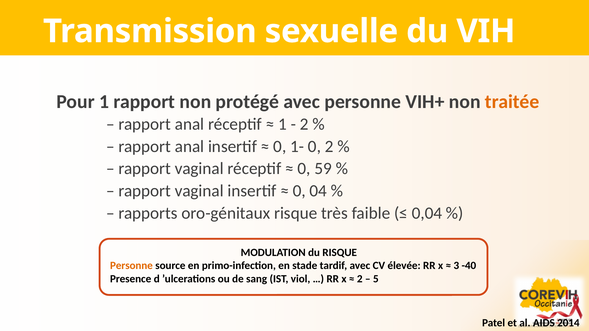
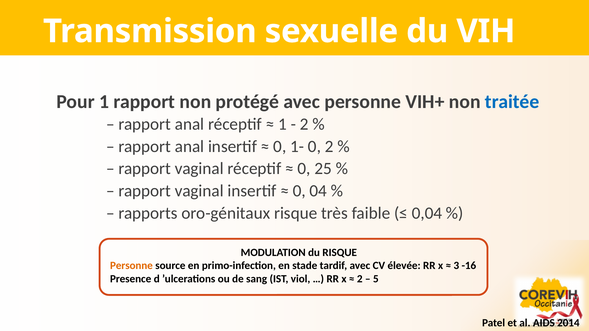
traitée colour: orange -> blue (512, 102)
59: 59 -> 25 (323, 169)
-40: -40 -> -16 (469, 266)
